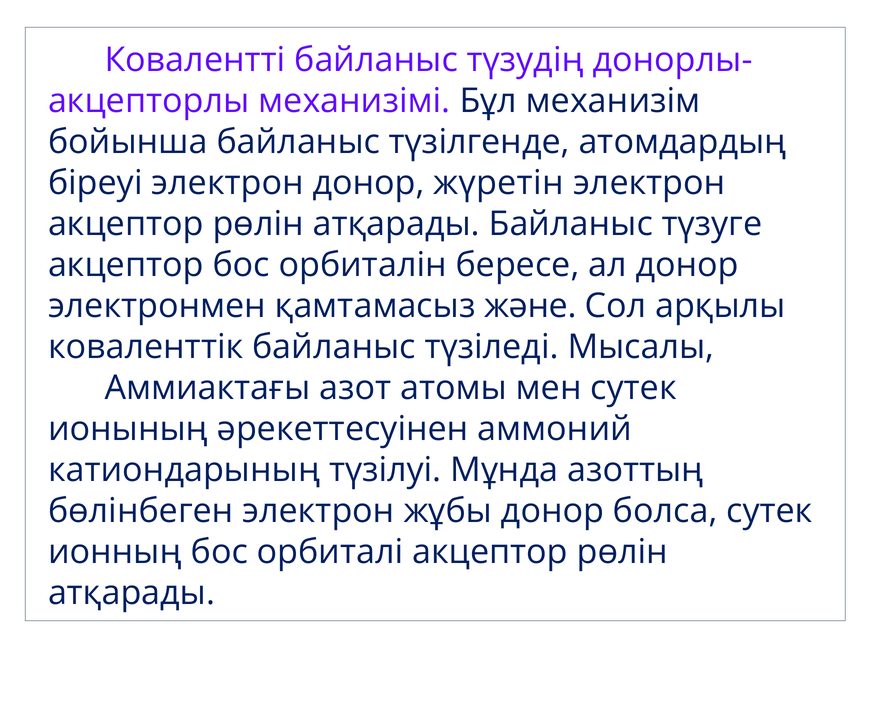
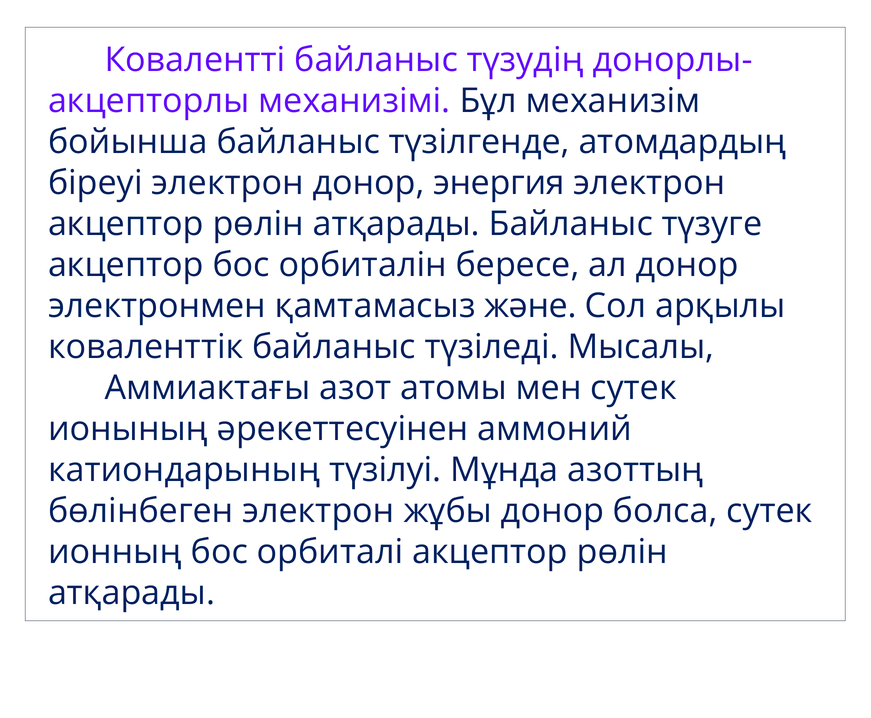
жүретін: жүретін -> энергия (499, 183)
